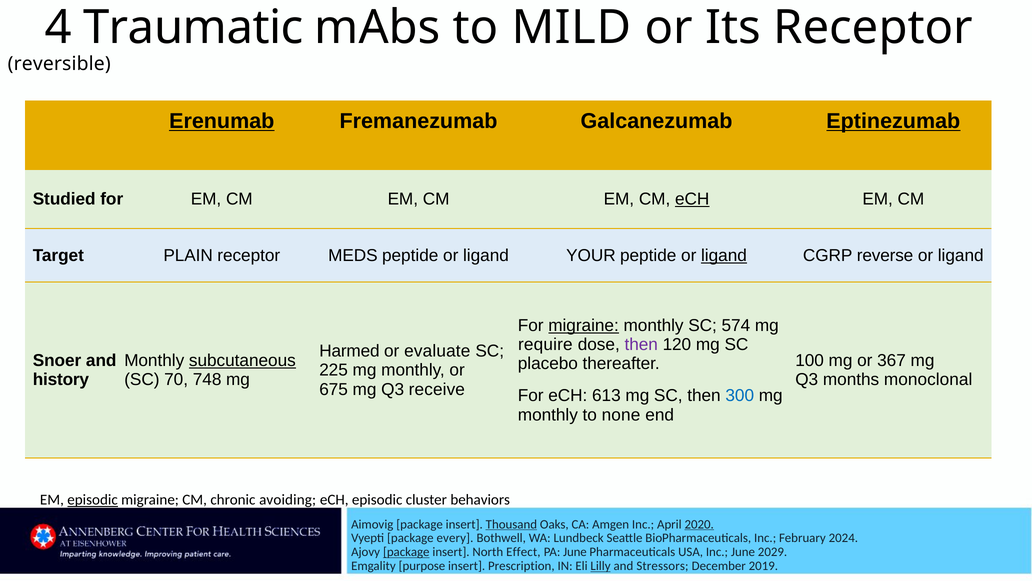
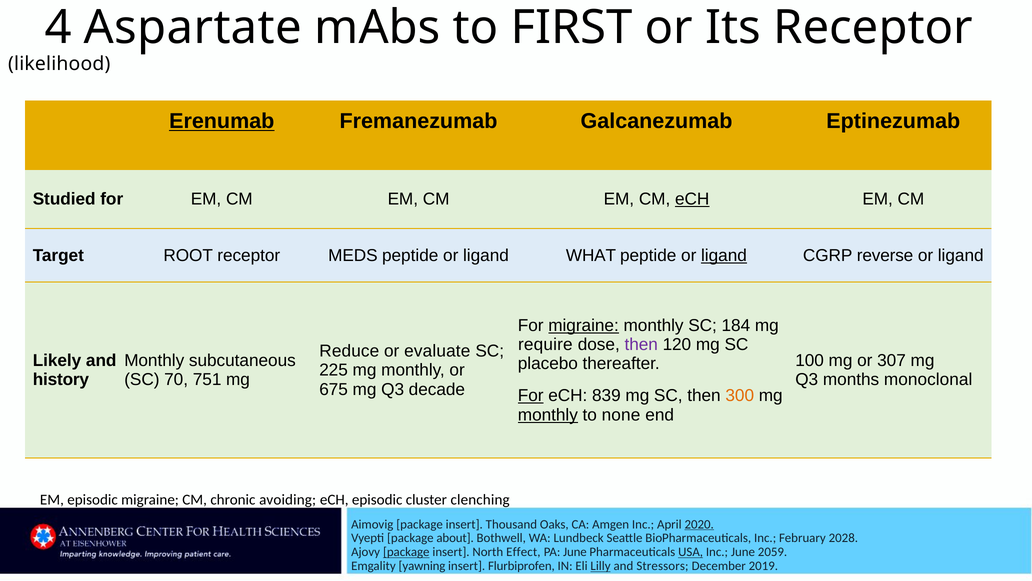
Traumatic: Traumatic -> Aspartate (193, 28)
MILD: MILD -> FIRST (572, 28)
reversible: reversible -> likelihood (59, 64)
Eptinezumab underline: present -> none (893, 121)
PLAIN: PLAIN -> ROOT (188, 255)
YOUR: YOUR -> WHAT (591, 255)
574: 574 -> 184 (736, 325)
Harmed: Harmed -> Reduce (349, 351)
Snoer: Snoer -> Likely (57, 360)
subcutaneous underline: present -> none (242, 360)
367: 367 -> 307 (892, 360)
748: 748 -> 751 (207, 379)
receive: receive -> decade (437, 389)
For underline: none -> present (531, 395)
613: 613 -> 839 (606, 395)
300 colour: blue -> orange (740, 395)
monthly underline: none -> present (548, 415)
episodic underline: present -> none (93, 499)
behaviors: behaviors -> clenching (480, 499)
Thousand underline: present -> none (511, 524)
every: every -> about (455, 538)
2024: 2024 -> 2028 (843, 538)
USA underline: none -> present (691, 552)
2029: 2029 -> 2059 (773, 552)
purpose: purpose -> yawning (422, 566)
Prescription: Prescription -> Flurbiprofen (521, 566)
